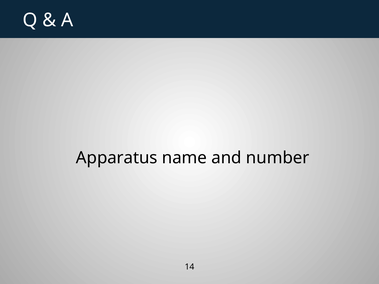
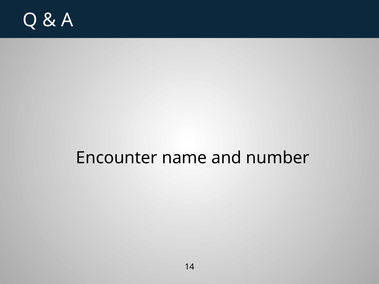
Apparatus: Apparatus -> Encounter (117, 158)
